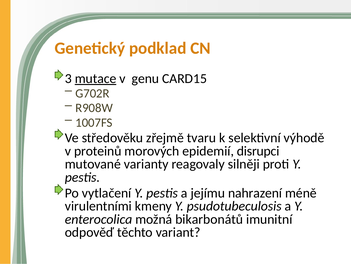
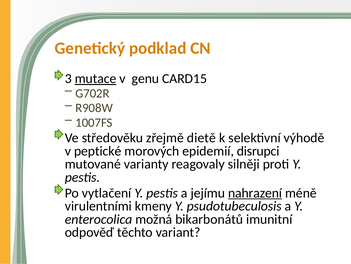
tvaru: tvaru -> dietě (201, 137)
proteinů: proteinů -> peptické (98, 151)
nahrazení underline: none -> present (255, 192)
